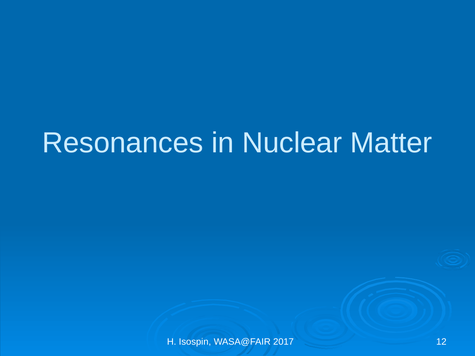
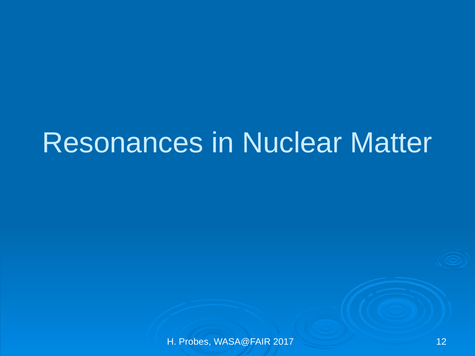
Isospin: Isospin -> Probes (195, 342)
